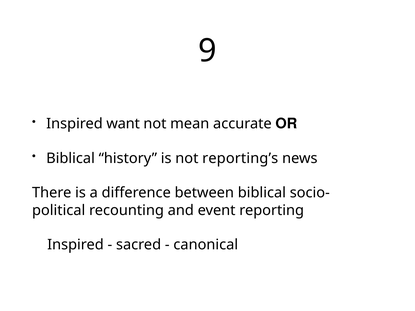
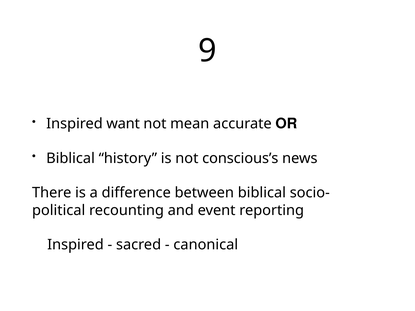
reporting’s: reporting’s -> conscious’s (240, 158)
